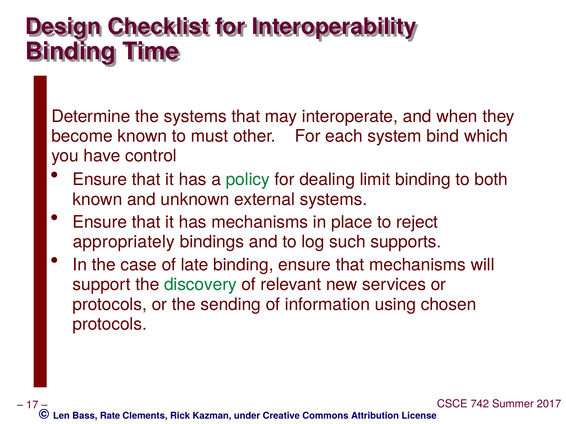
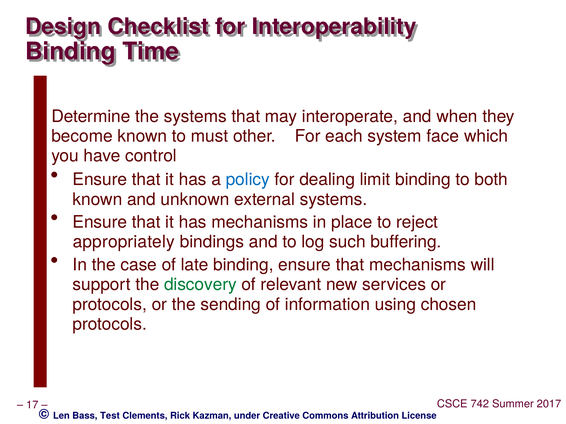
bind: bind -> face (443, 136)
policy colour: green -> blue (248, 180)
supports: supports -> buffering (406, 242)
Rate: Rate -> Test (110, 416)
